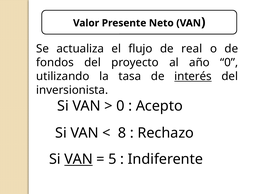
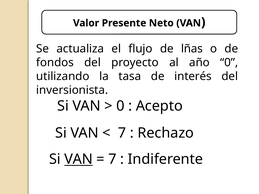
real: real -> lñas (192, 49)
interés underline: present -> none (193, 76)
8: 8 -> 7 (122, 133)
5: 5 -> 7 (112, 159)
